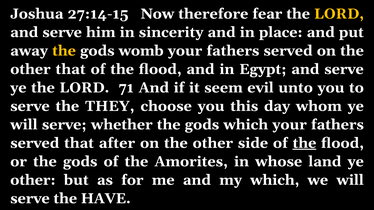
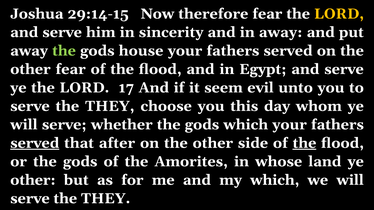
27:14-15: 27:14-15 -> 29:14-15 (98, 14)
in place: place -> away (281, 32)
the colour: yellow -> light green (64, 51)
womb: womb -> house (141, 51)
other that: that -> fear (71, 69)
71: 71 -> 17 (126, 88)
served underline: none -> present (35, 143)
HAVE: HAVE -> THEY (106, 199)
